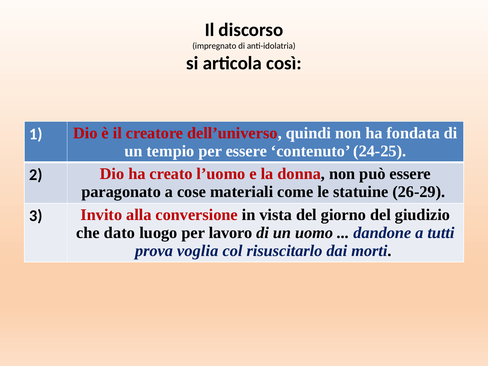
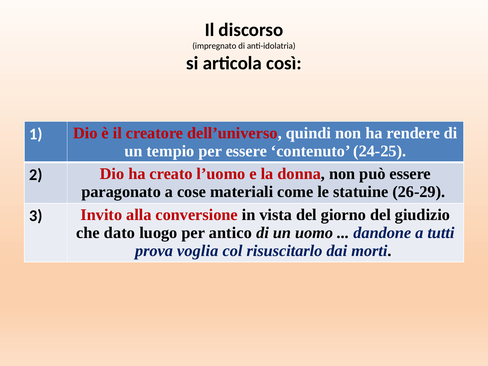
fondata: fondata -> rendere (413, 133)
lavoro: lavoro -> antico (230, 233)
